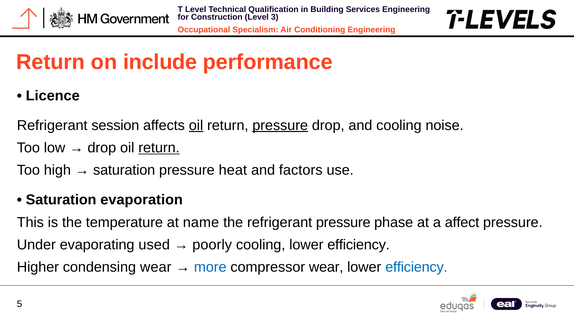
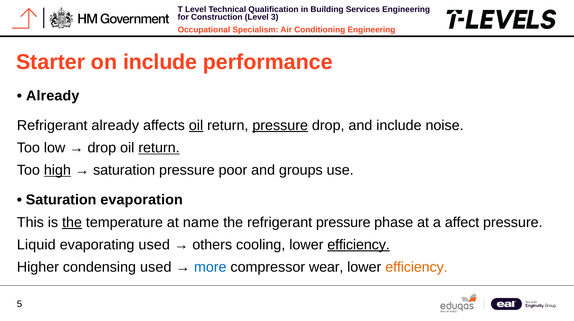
Return: Return -> Starter (51, 62)
Licence: Licence -> Already (53, 96)
Refrigerant session: session -> already (115, 125)
and cooling: cooling -> include (399, 125)
high underline: none -> present (57, 170)
heat: heat -> poor (233, 170)
factors: factors -> groups (301, 170)
the underline: none -> present (72, 222)
Under: Under -> Liquid (36, 245)
poorly: poorly -> others (212, 245)
efficiency underline: none -> present (359, 245)
condensing wear: wear -> used (156, 267)
efficiency colour: blue -> orange (416, 267)
